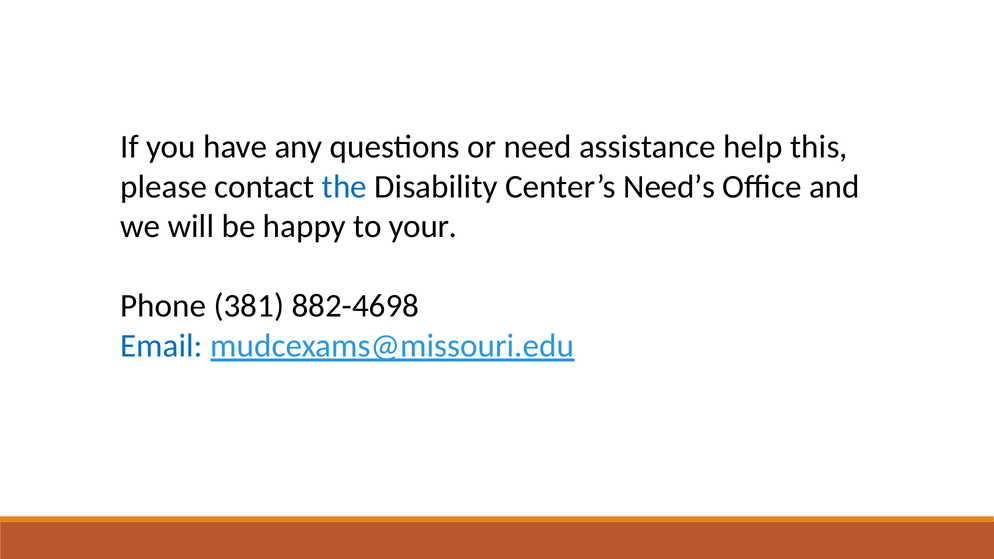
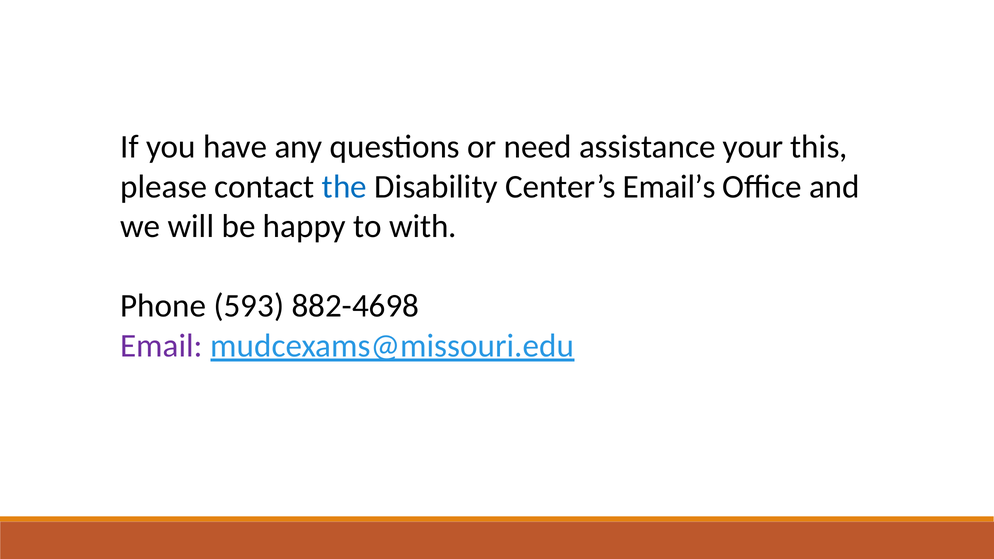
help: help -> your (753, 147)
Need’s: Need’s -> Email’s (669, 187)
your: your -> with (423, 226)
381: 381 -> 593 (249, 306)
Email colour: blue -> purple (162, 346)
